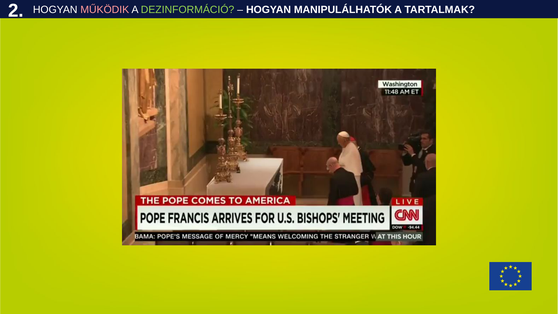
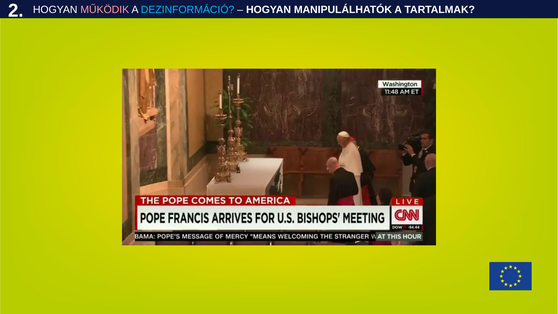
DEZINFORMÁCIÓ colour: light green -> light blue (188, 10)
